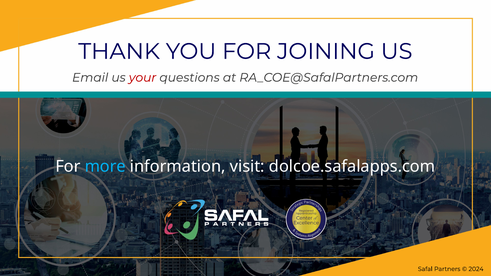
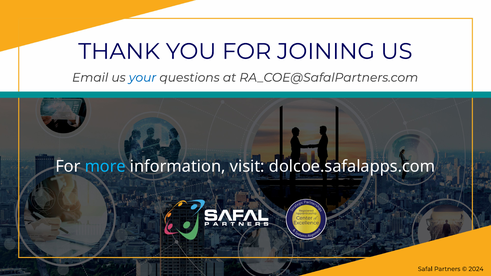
your colour: red -> blue (143, 78)
